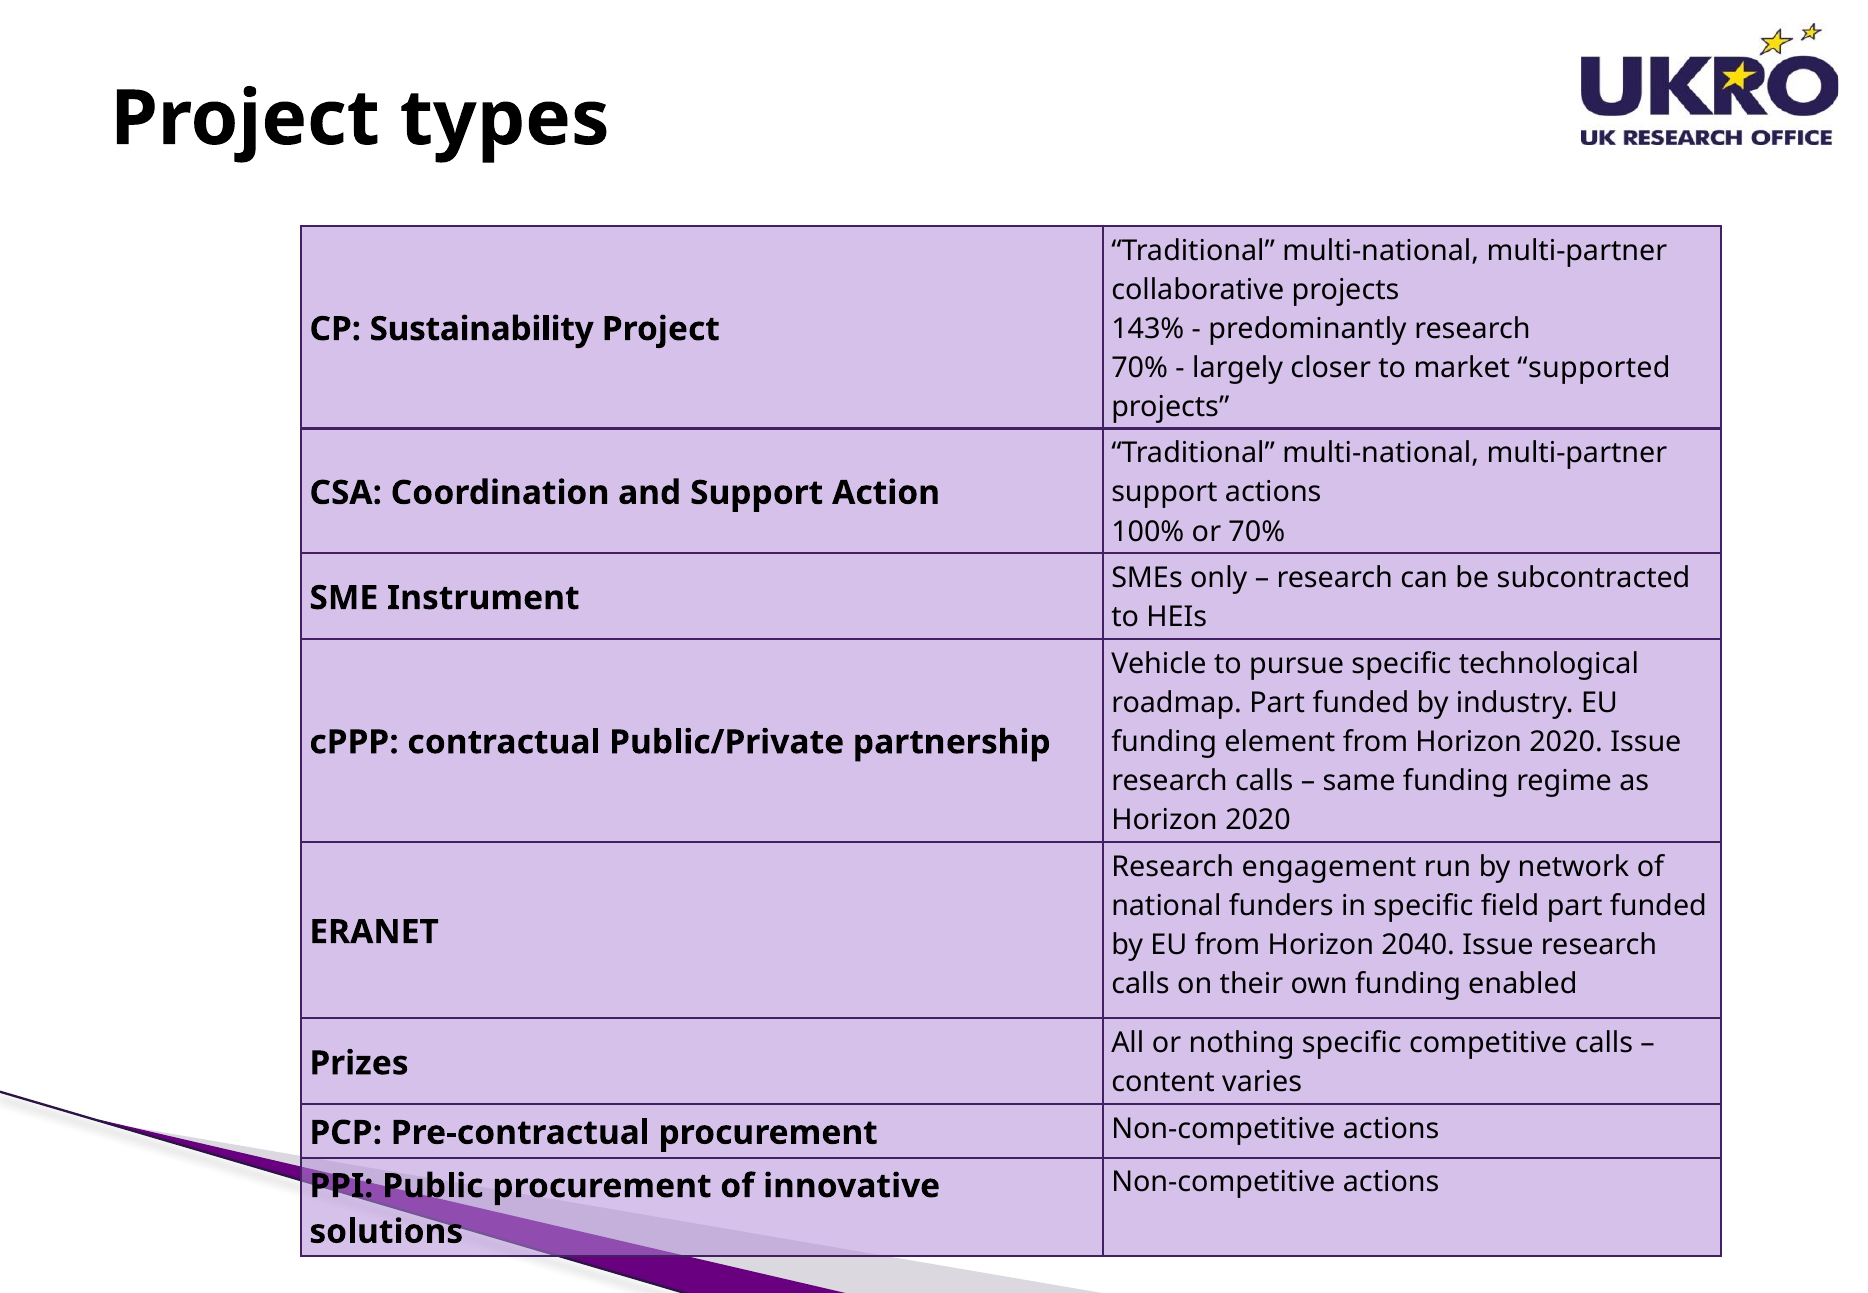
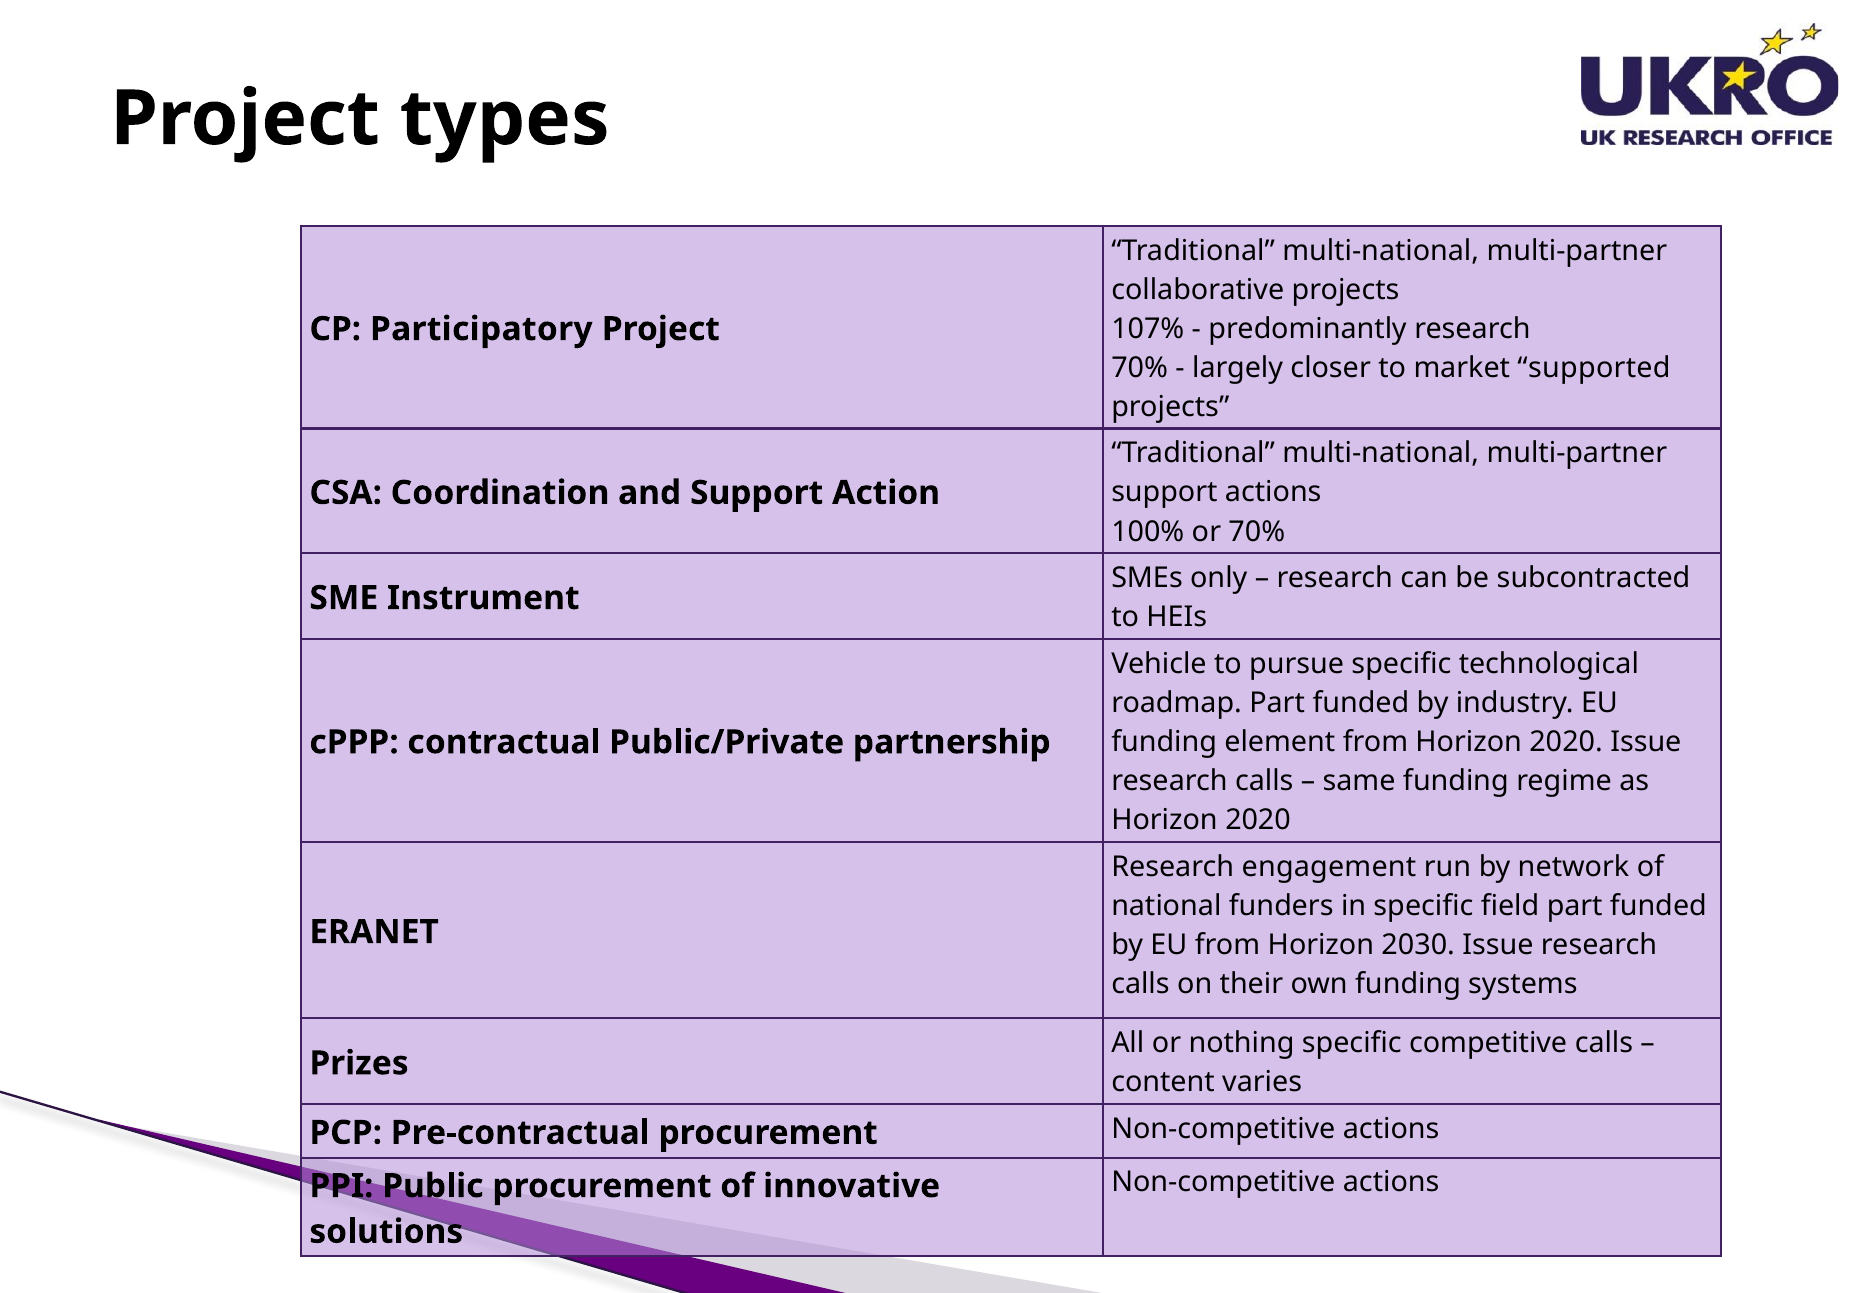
143%: 143% -> 107% (1148, 329)
Sustainability: Sustainability -> Participatory (481, 329)
2040: 2040 -> 2030 (1418, 945)
enabled: enabled -> systems (1523, 984)
